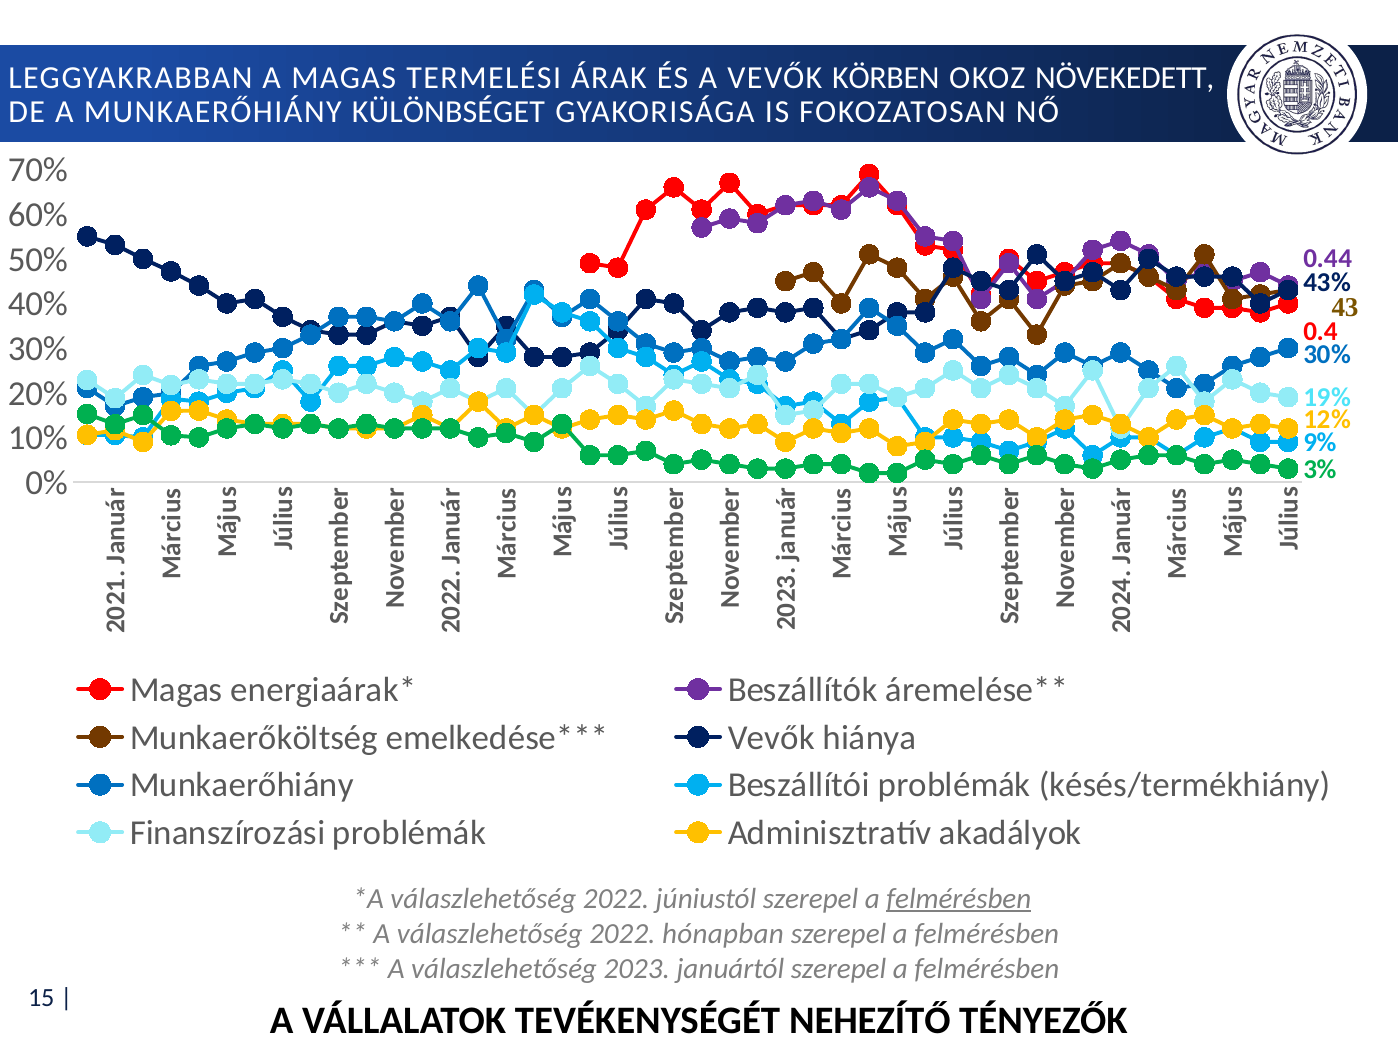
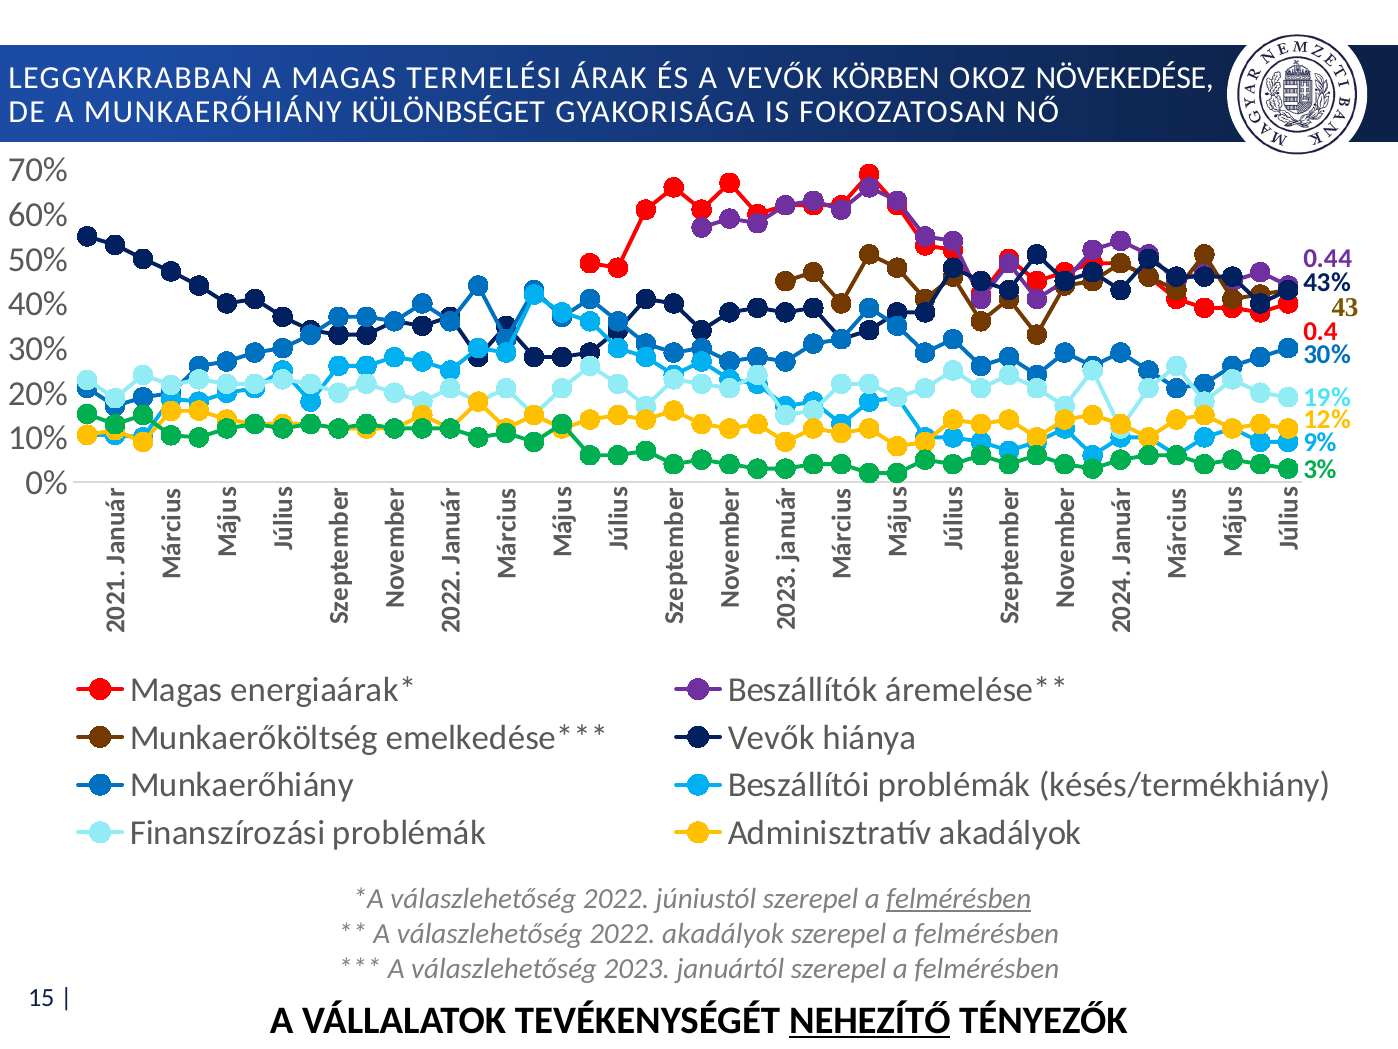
NÖVEKEDETT: NÖVEKEDETT -> NÖVEKEDÉSE (1125, 78)
2022 hónapban: hónapban -> akadályok (723, 933)
NEHEZÍTŐ underline: none -> present (870, 1020)
